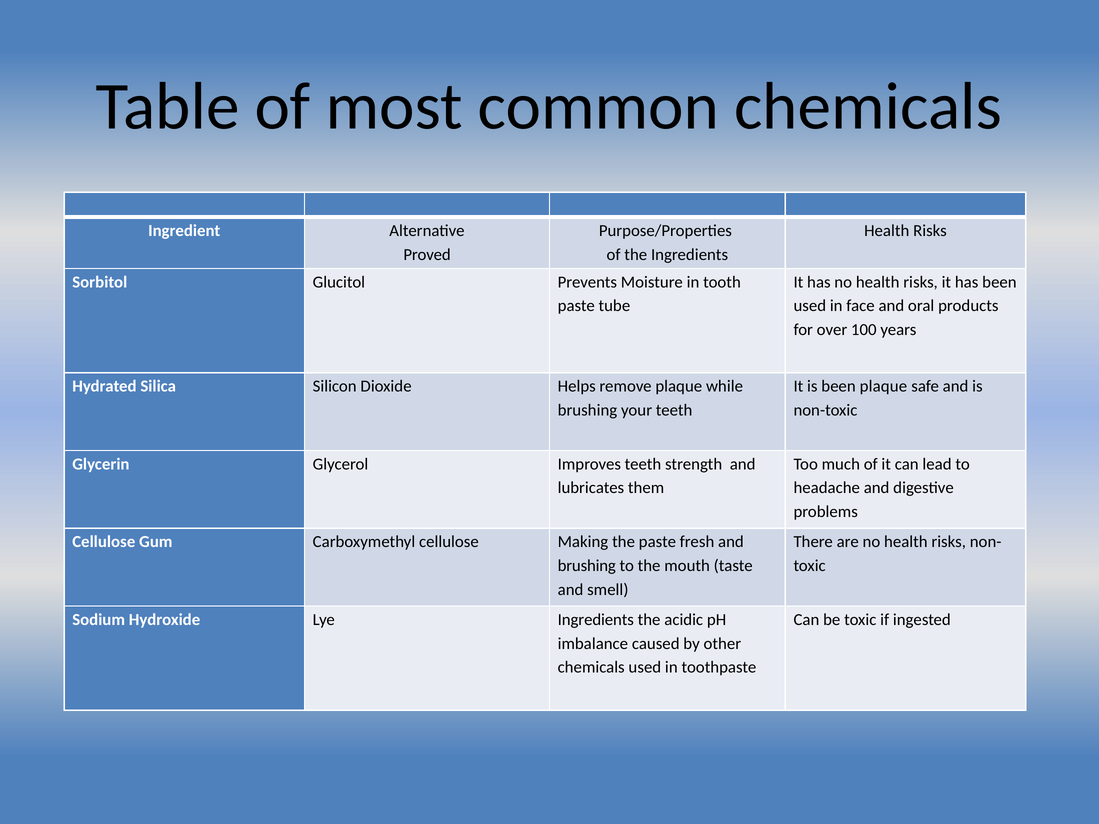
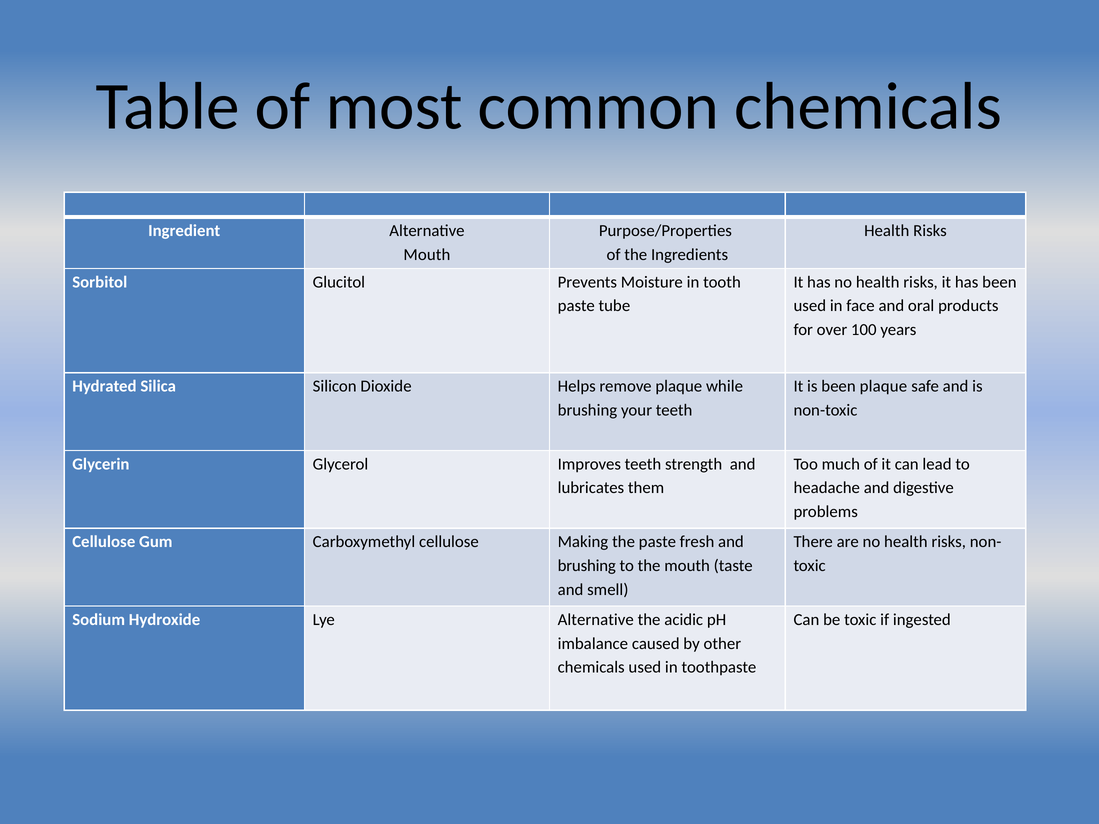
Proved: Proved -> Mouth (427, 255)
Lye Ingredients: Ingredients -> Alternative (596, 620)
